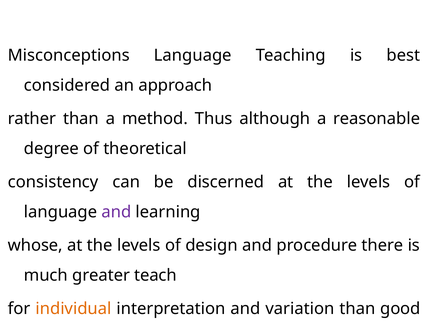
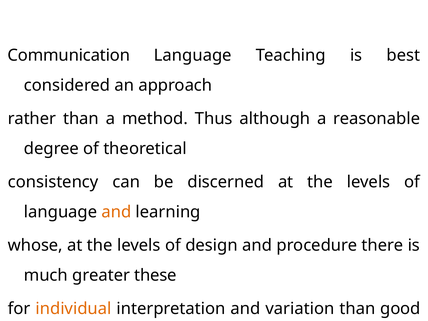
Misconceptions: Misconceptions -> Communication (69, 55)
and colour: purple -> orange (116, 212)
teach: teach -> these (155, 275)
